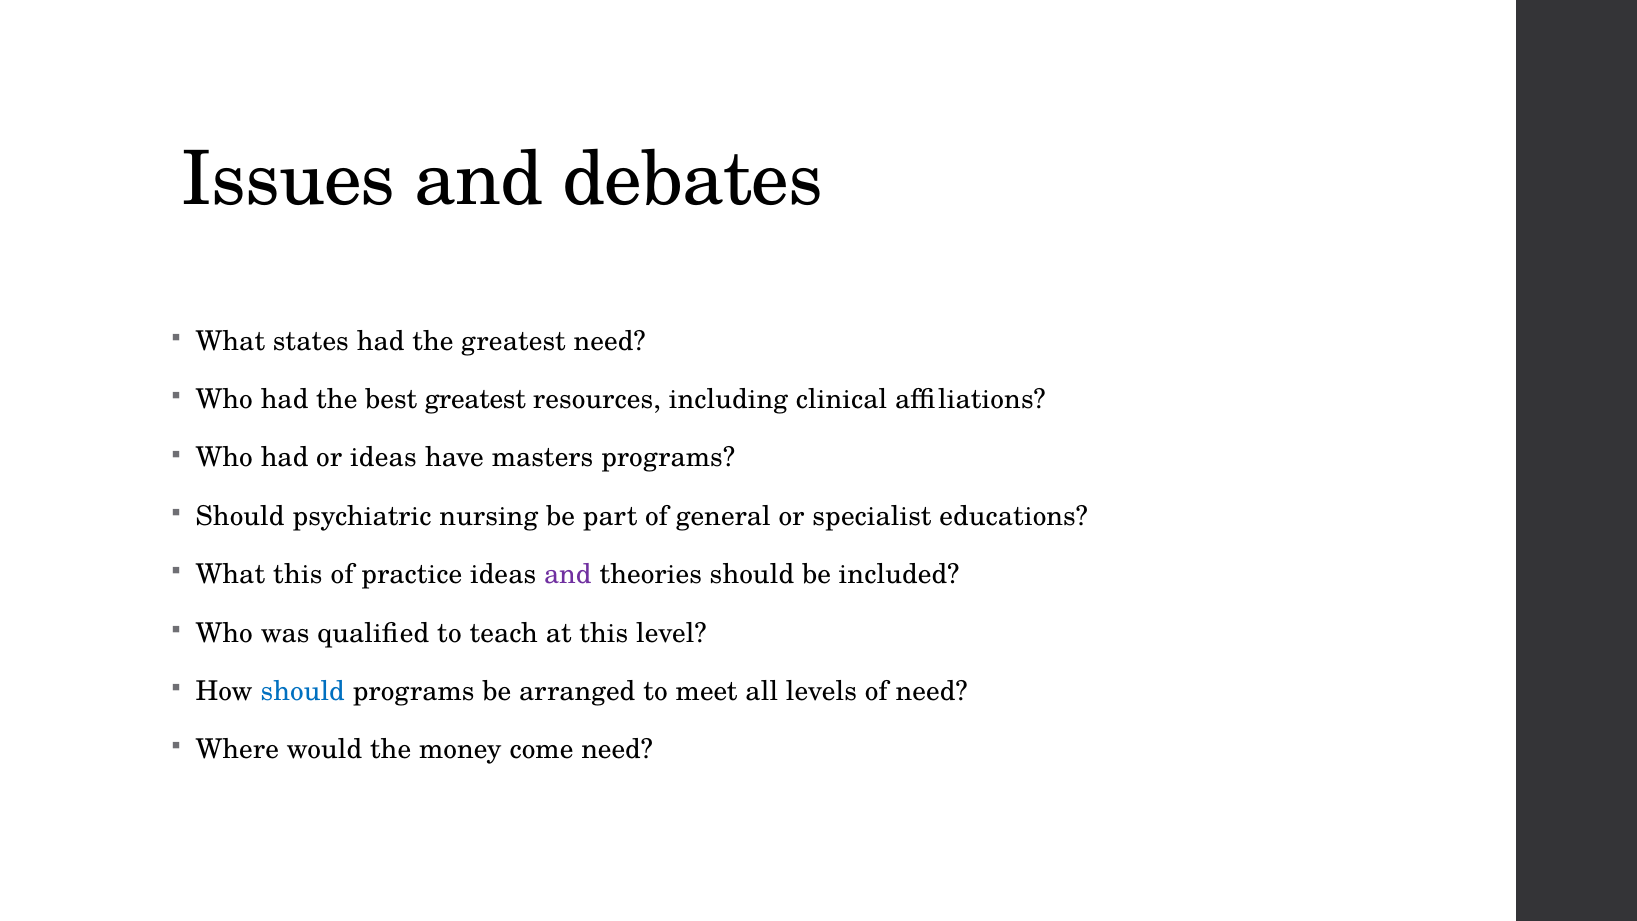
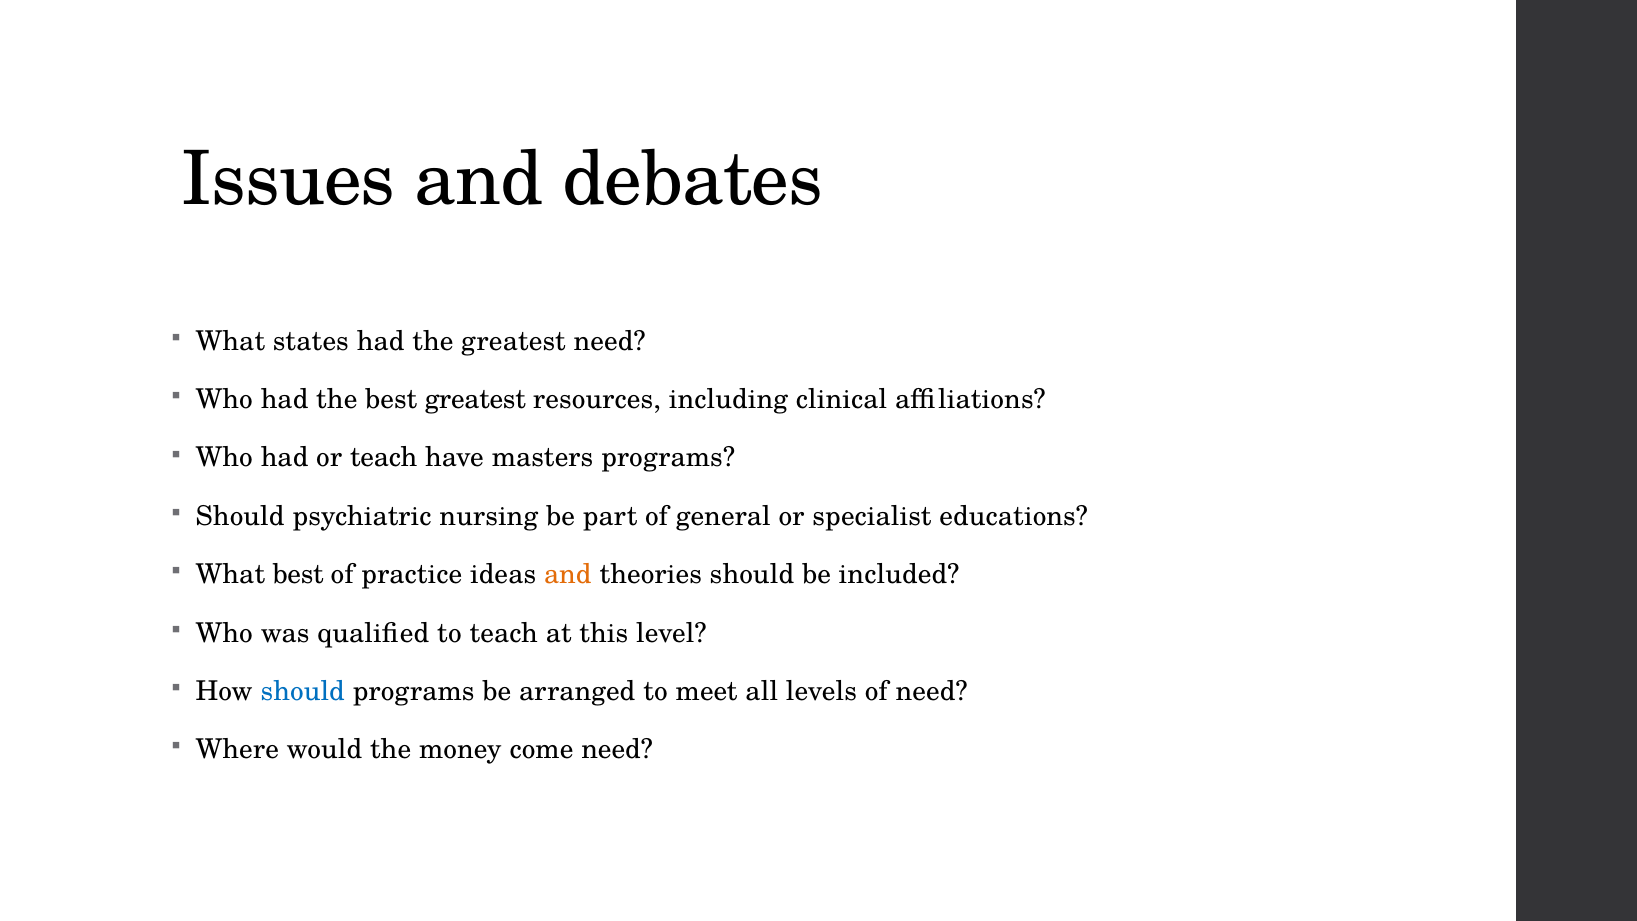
or ideas: ideas -> teach (384, 458)
What this: this -> best (298, 575)
and colour: purple -> orange (568, 575)
